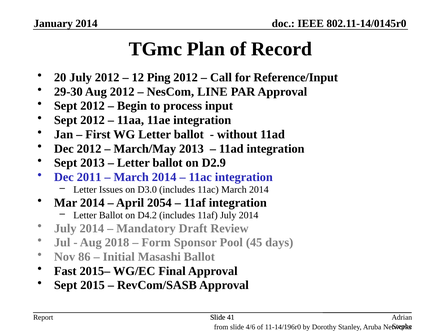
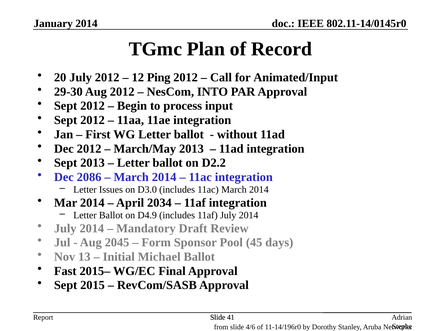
Reference/Input: Reference/Input -> Animated/Input (296, 77)
LINE: LINE -> INTO (213, 92)
D2.9: D2.9 -> D2.2 (214, 163)
2011: 2011 -> 2086 (89, 177)
2054: 2054 -> 2034 (159, 203)
D4.2: D4.2 -> D4.9 (147, 215)
2018: 2018 -> 2045 (117, 242)
86: 86 -> 13 (84, 257)
Masashi: Masashi -> Michael (159, 257)
